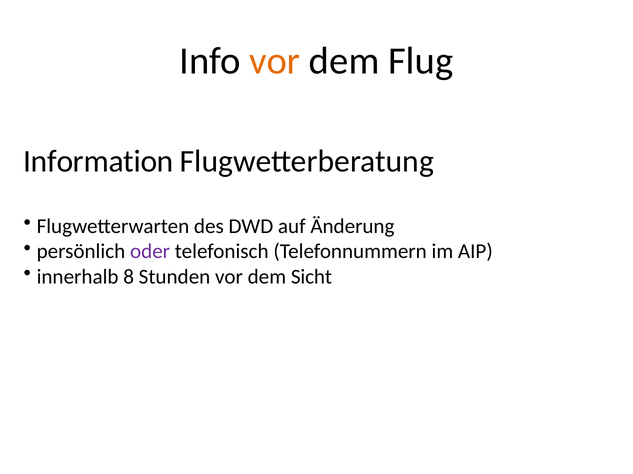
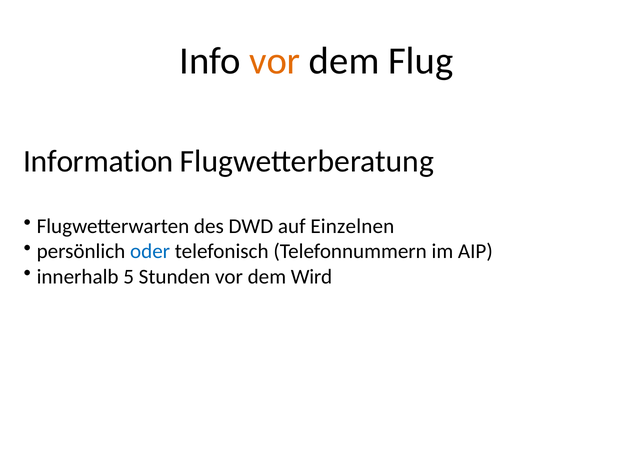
Änderung: Änderung -> Einzelnen (352, 227)
oder colour: purple -> blue (150, 252)
8: 8 -> 5 (129, 277)
Sicht: Sicht -> Wird (312, 277)
